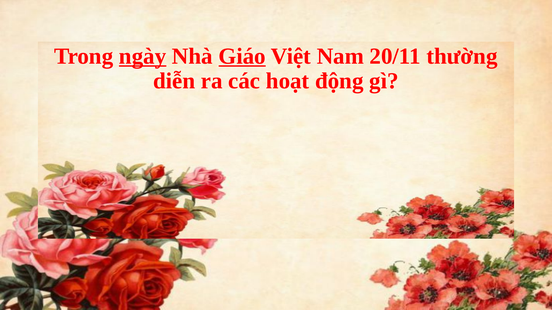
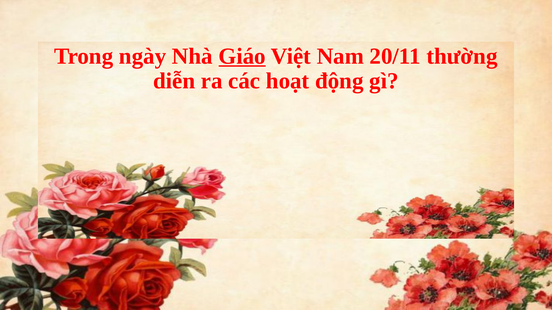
ngày underline: present -> none (143, 56)
